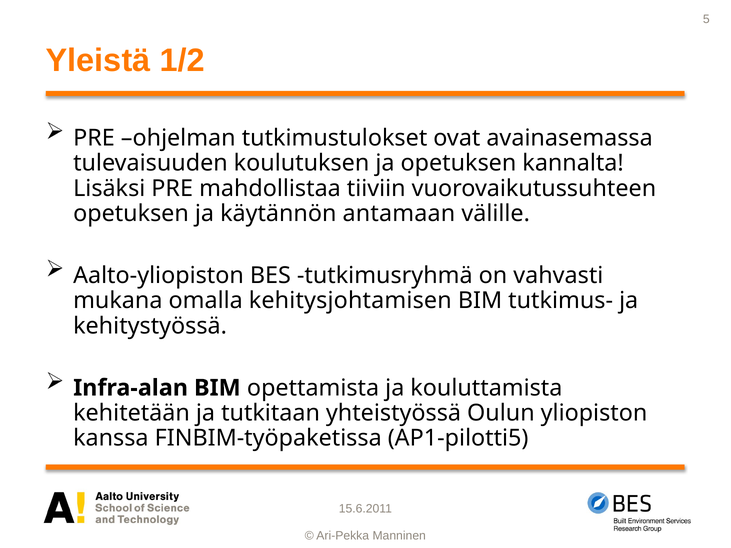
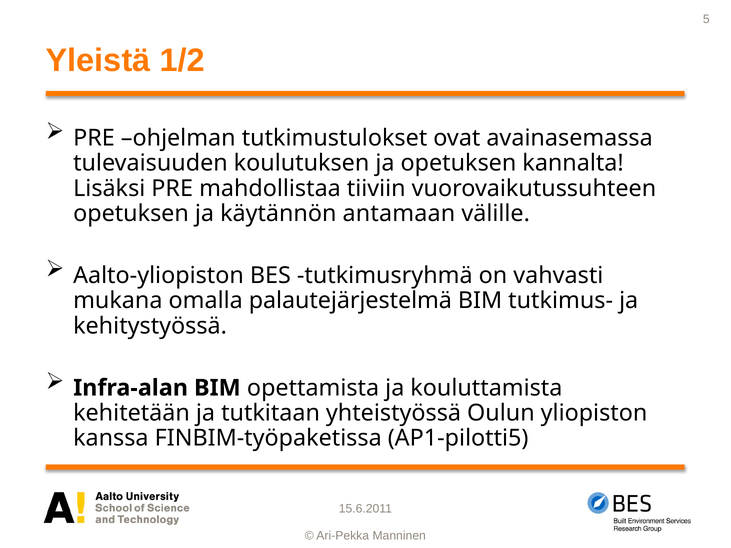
kehitysjohtamisen: kehitysjohtamisen -> palautejärjestelmä (350, 301)
